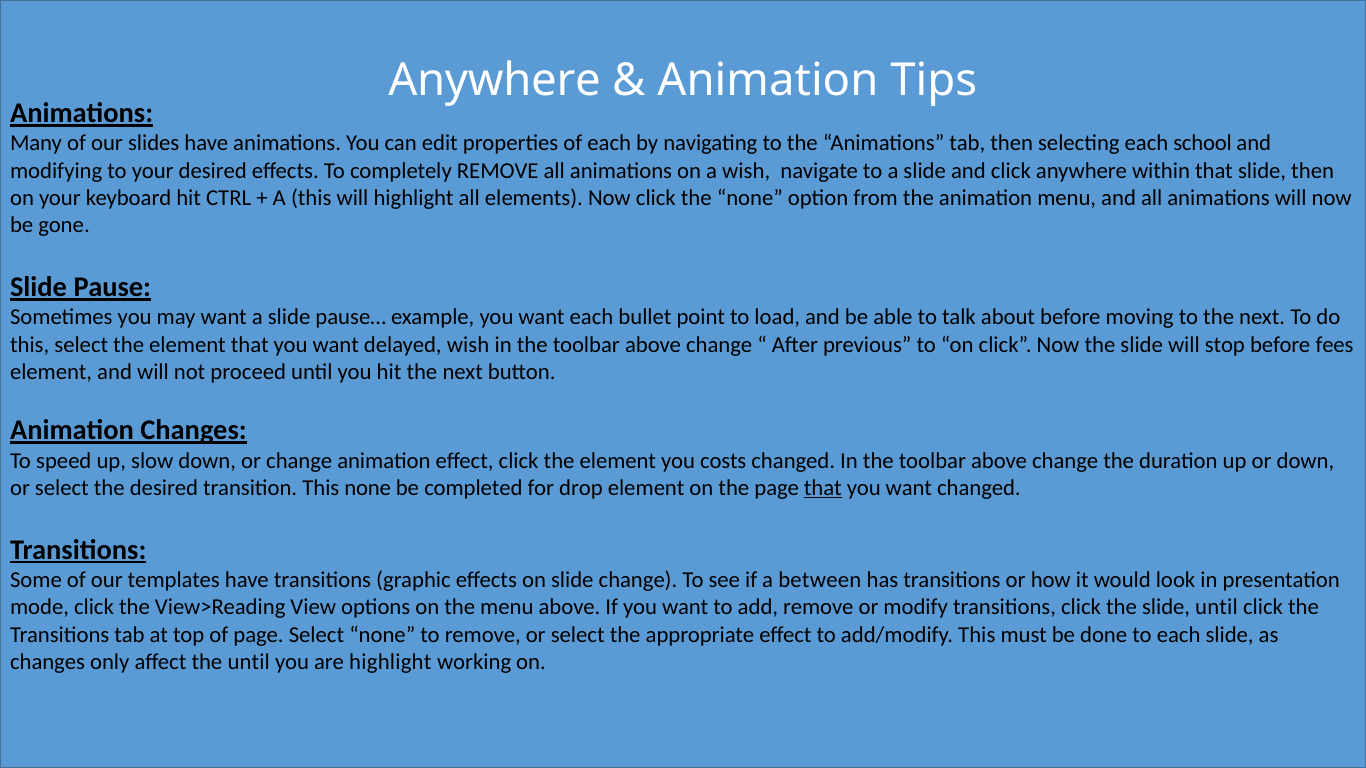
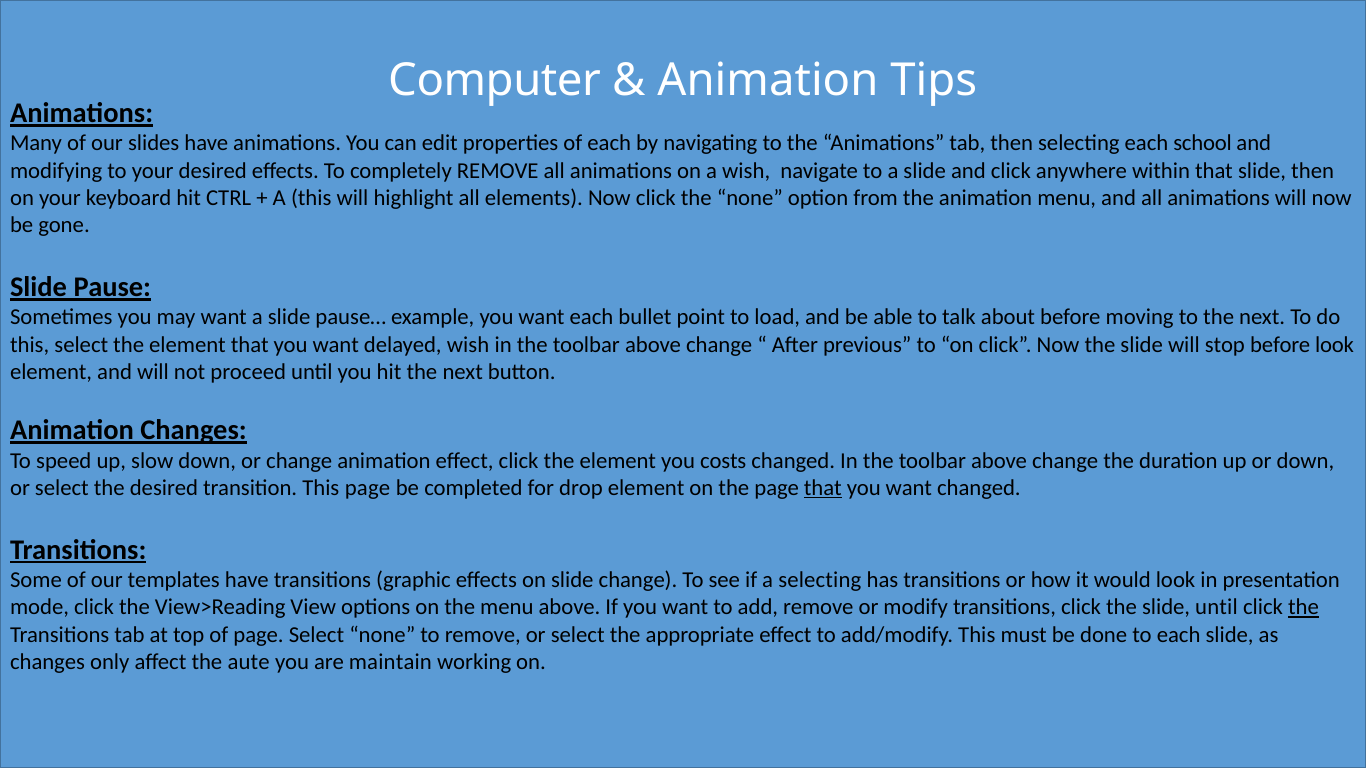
Anywhere: Anywhere -> Computer (495, 81)
before fees: fees -> look (1335, 345)
This none: none -> page (368, 488)
a between: between -> selecting (820, 580)
the underline: none -> present (1304, 608)
the until: until -> aute (249, 662)
are highlight: highlight -> maintain (390, 662)
